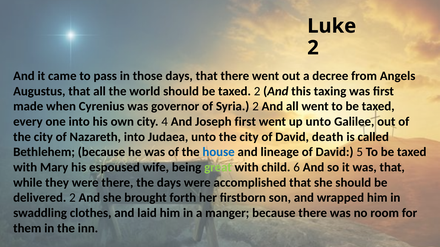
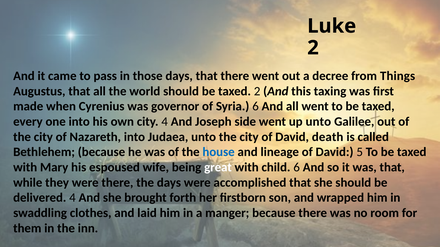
Angels: Angels -> Things (398, 76)
Syria 2: 2 -> 6 (256, 107)
Joseph first: first -> side (245, 122)
great colour: light green -> white (218, 168)
delivered 2: 2 -> 4 (72, 198)
